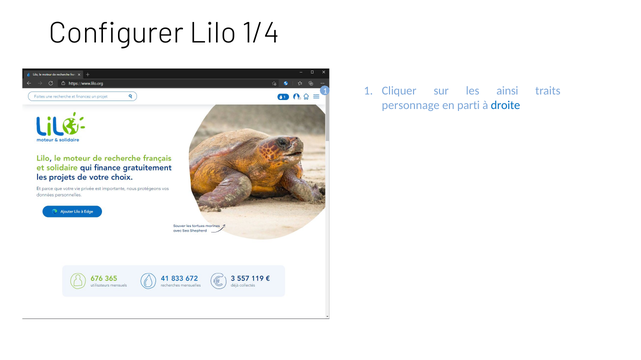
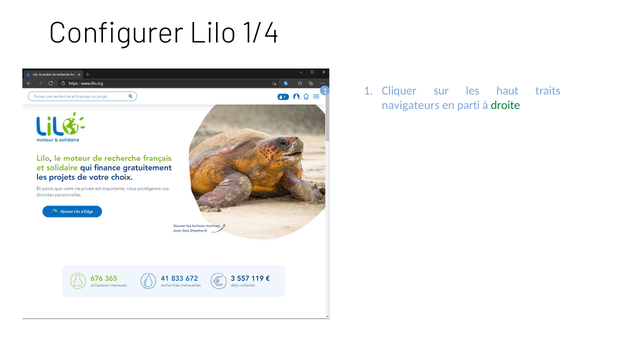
ainsi: ainsi -> haut (507, 91)
personnage: personnage -> navigateurs (411, 105)
droite colour: blue -> green (505, 105)
